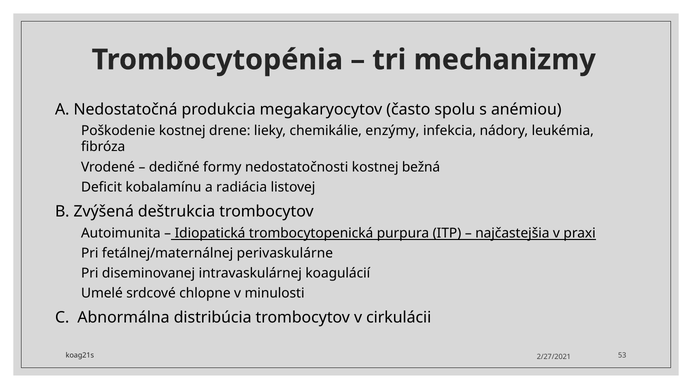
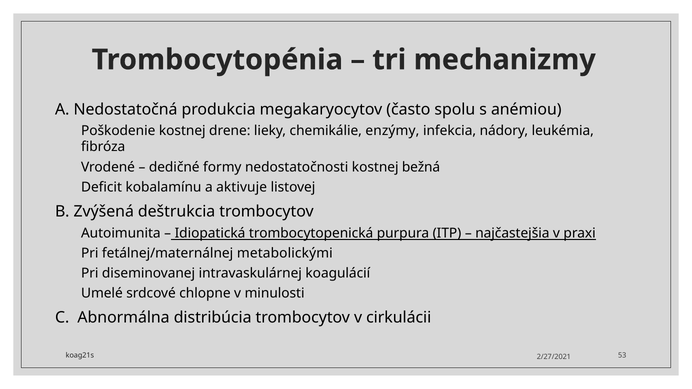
radiácia: radiácia -> aktivuje (242, 187)
perivaskulárne: perivaskulárne -> metabolickými (285, 253)
